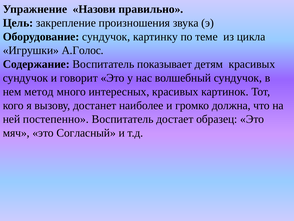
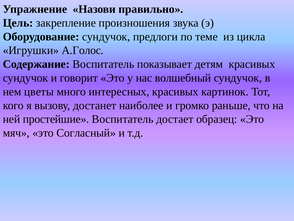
картинку: картинку -> предлоги (155, 37)
метод: метод -> цветы (39, 91)
должна: должна -> раньше (231, 105)
постепенно: постепенно -> простейшие (56, 119)
